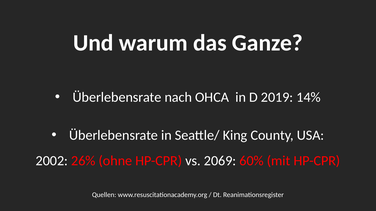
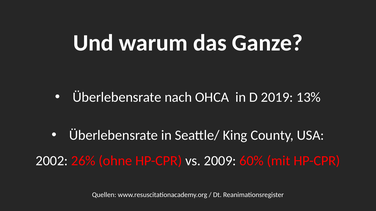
14%: 14% -> 13% (309, 98)
2069: 2069 -> 2009 (220, 161)
